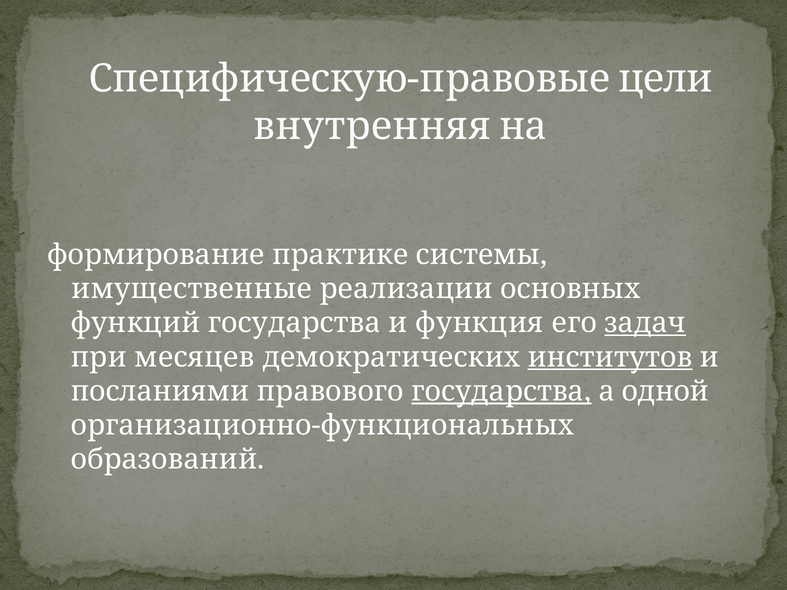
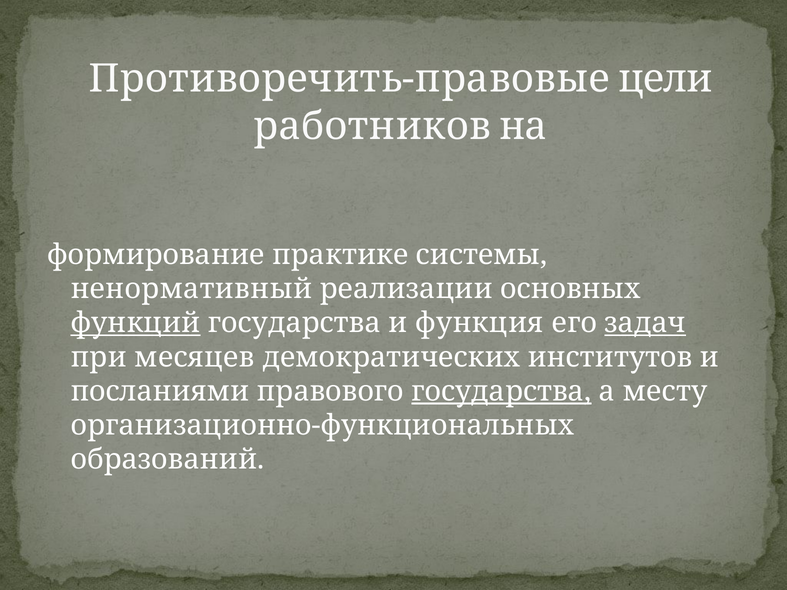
Специфическую-правовые: Специфическую-правовые -> Противоречить-правовые (349, 79)
внутренняя: внутренняя -> работников (372, 126)
имущественные: имущественные -> ненормативный (191, 289)
функций underline: none -> present (136, 323)
институтов underline: present -> none (610, 357)
одной: одной -> месту (665, 391)
